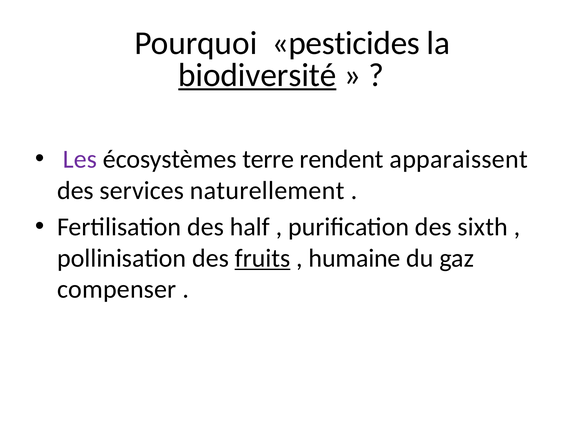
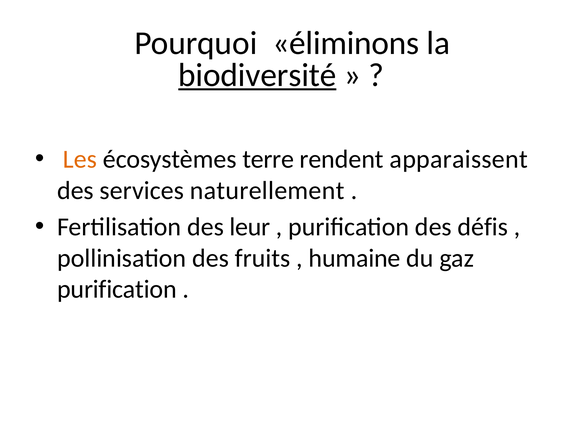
pesticides: pesticides -> éliminons (346, 43)
Les colour: purple -> orange (80, 159)
half: half -> leur (250, 227)
sixth: sixth -> défis (483, 227)
fruits underline: present -> none (263, 258)
compenser: compenser -> purification (117, 289)
